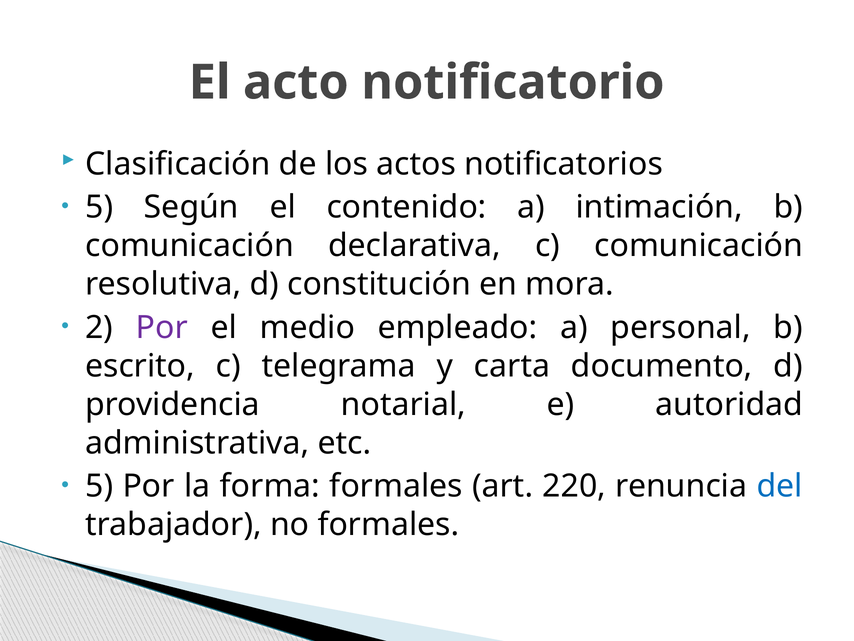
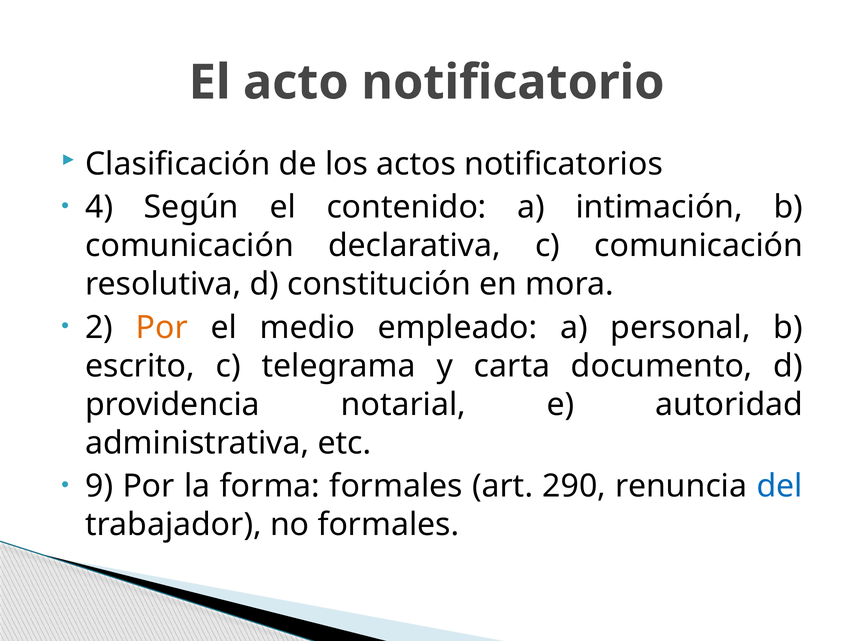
5: 5 -> 4 (99, 207)
Por colour: purple -> orange (162, 327)
5: 5 -> 9 (99, 486)
220: 220 -> 290 (574, 486)
